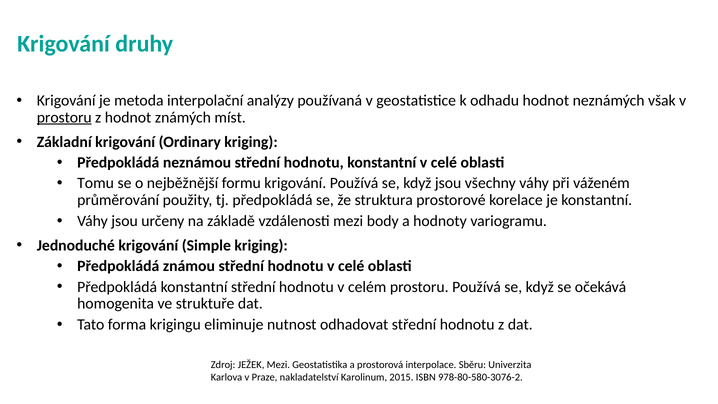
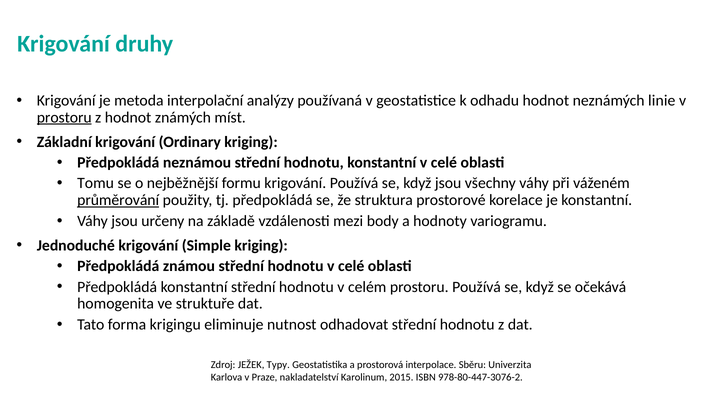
však: však -> linie (662, 100)
průměrování underline: none -> present (118, 200)
JEŽEK Mezi: Mezi -> Typy (278, 365)
978-80-580-3076-2: 978-80-580-3076-2 -> 978-80-447-3076-2 (480, 377)
